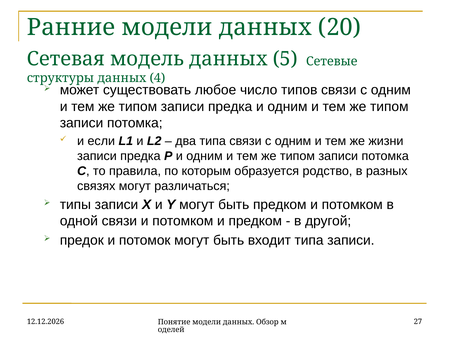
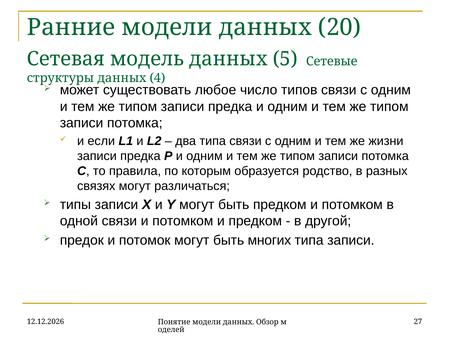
входит: входит -> многих (269, 240)
